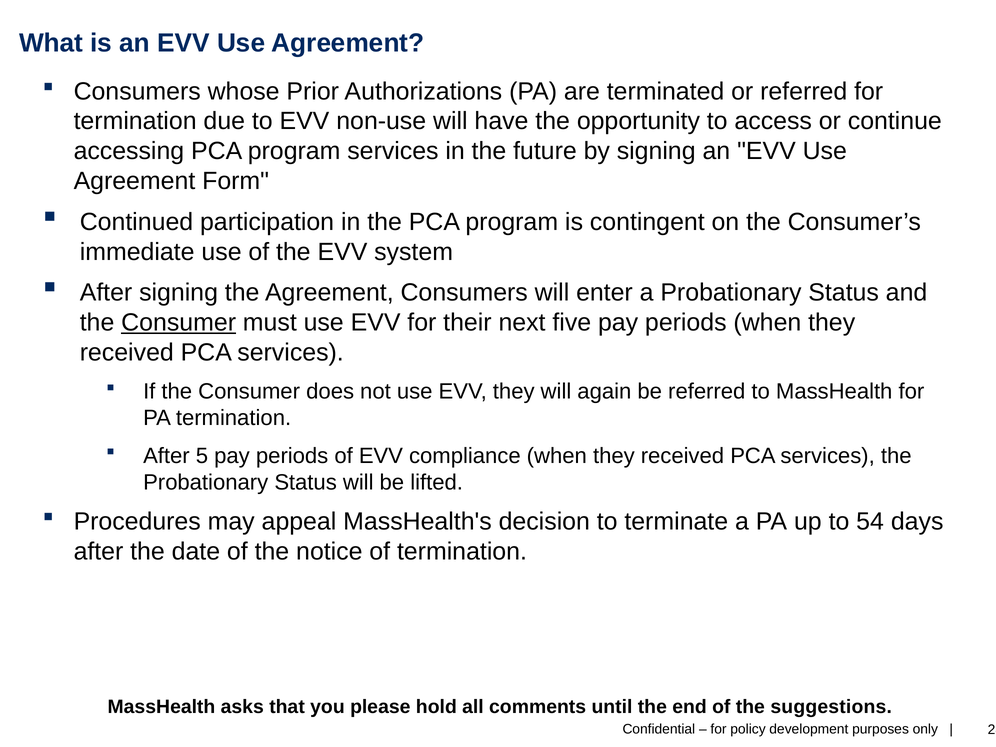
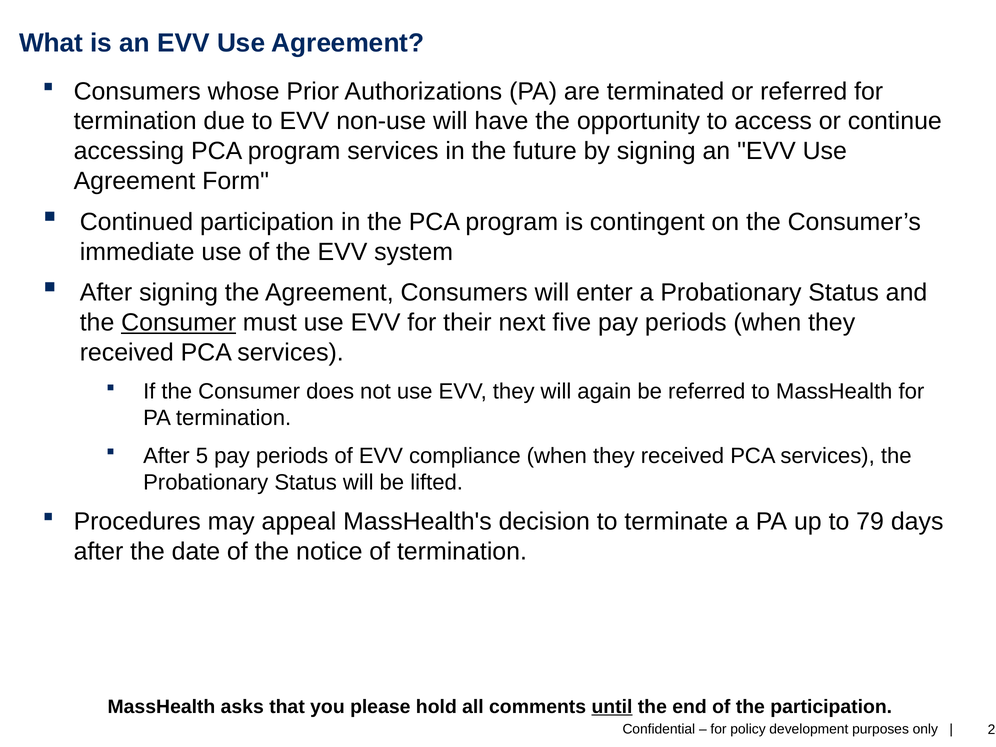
54: 54 -> 79 (870, 522)
until underline: none -> present (612, 707)
the suggestions: suggestions -> participation (831, 707)
